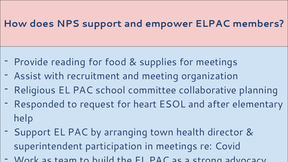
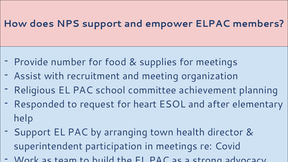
reading: reading -> number (68, 62)
collaborative: collaborative -> achievement (208, 90)
